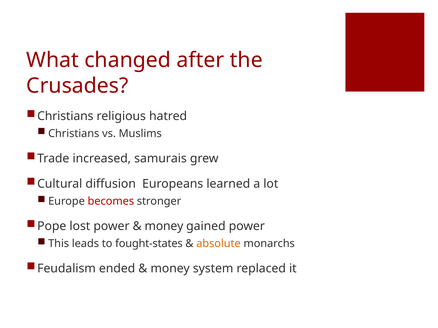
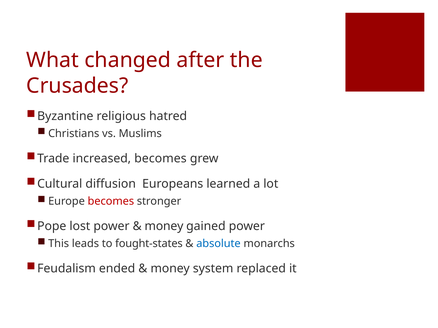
Christians: Christians -> Byzantine (65, 116)
increased samurais: samurais -> becomes (160, 159)
absolute colour: orange -> blue (218, 244)
